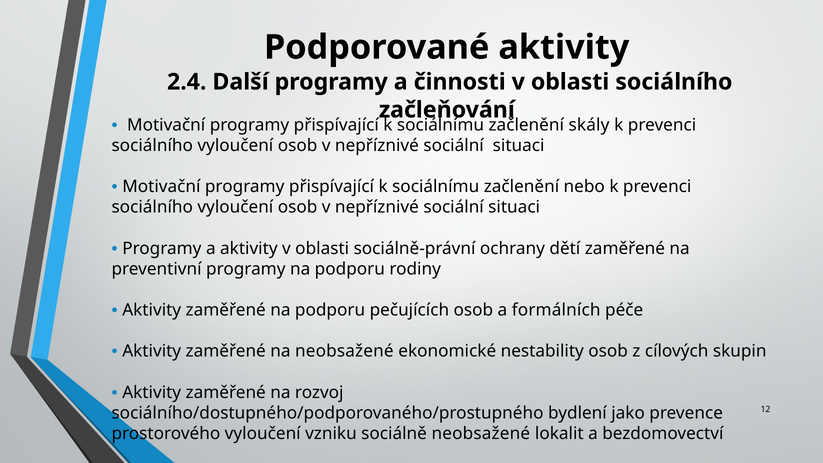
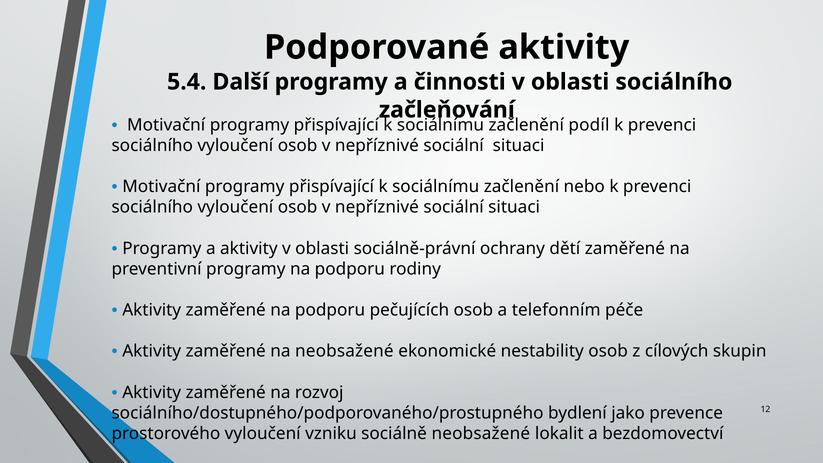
2.4: 2.4 -> 5.4 (187, 82)
skály: skály -> podíl (589, 125)
formálních: formálních -> telefonním (556, 310)
